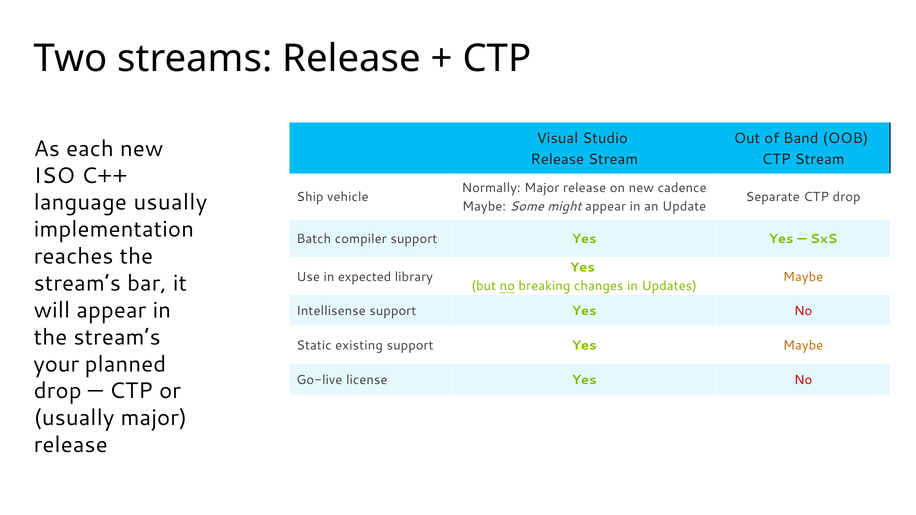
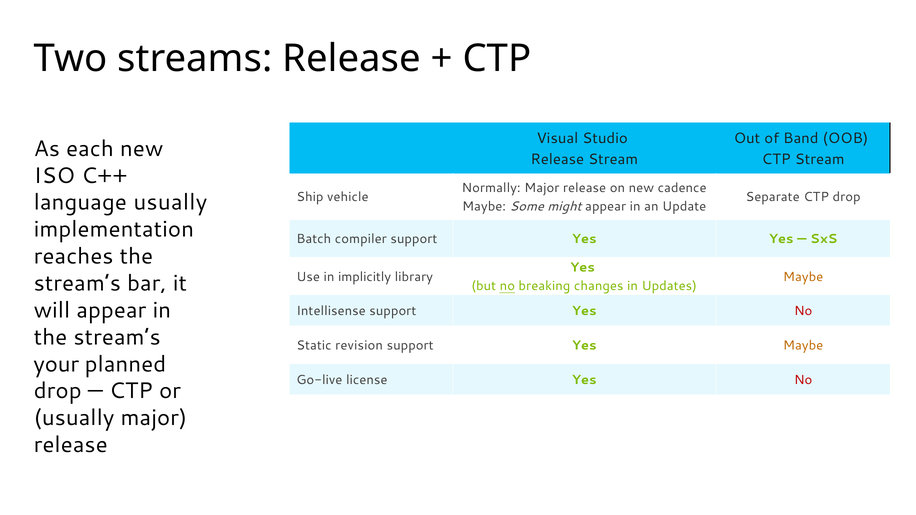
expected: expected -> implicitly (365, 277)
existing: existing -> revision (359, 346)
